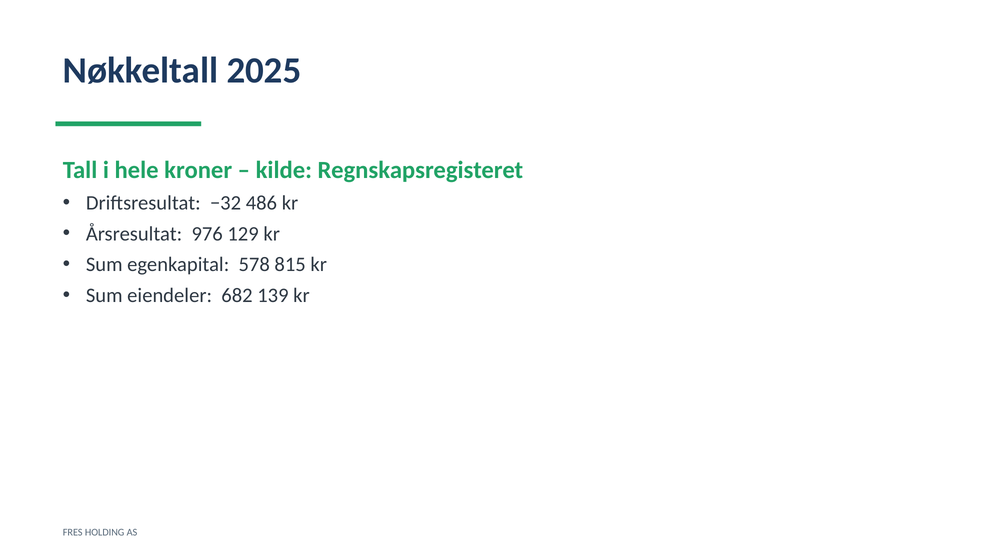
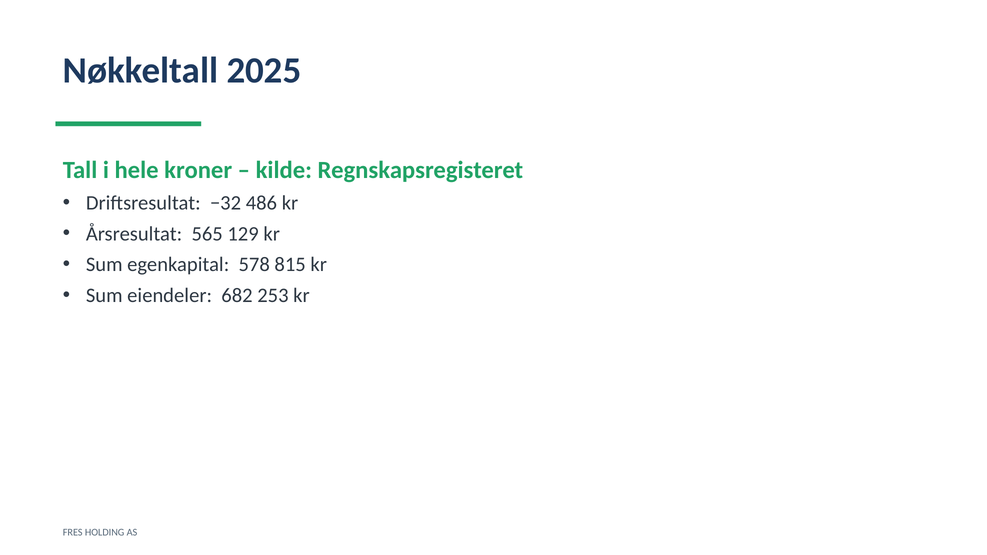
976: 976 -> 565 (207, 234)
139: 139 -> 253 (273, 296)
